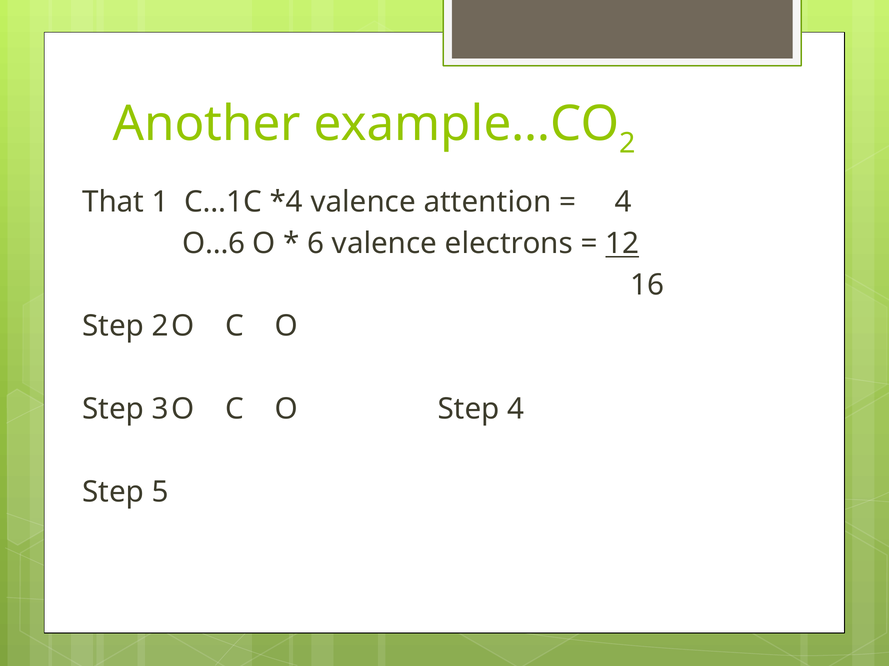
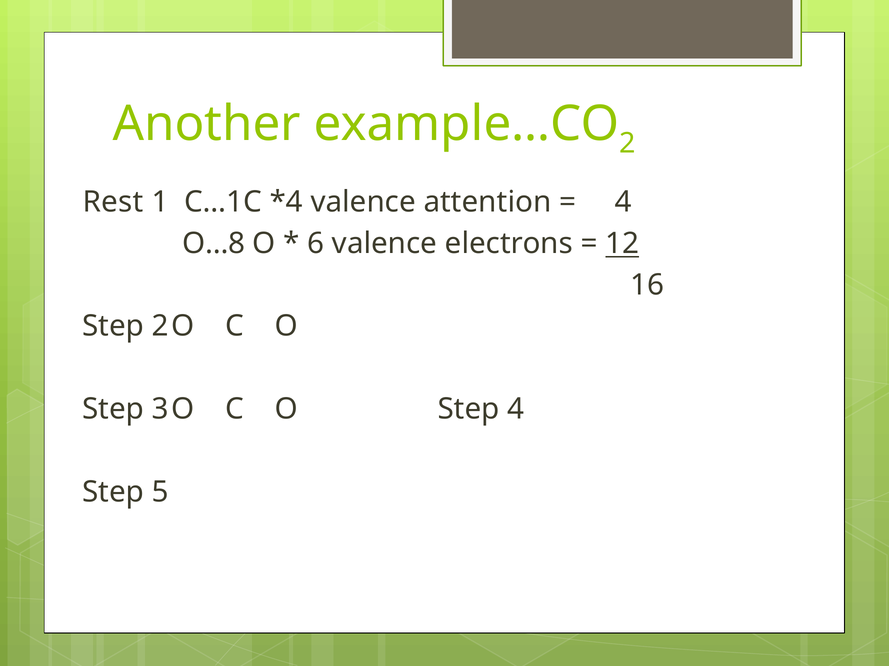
That: That -> Rest (113, 202)
O…6: O…6 -> O…8 (214, 244)
